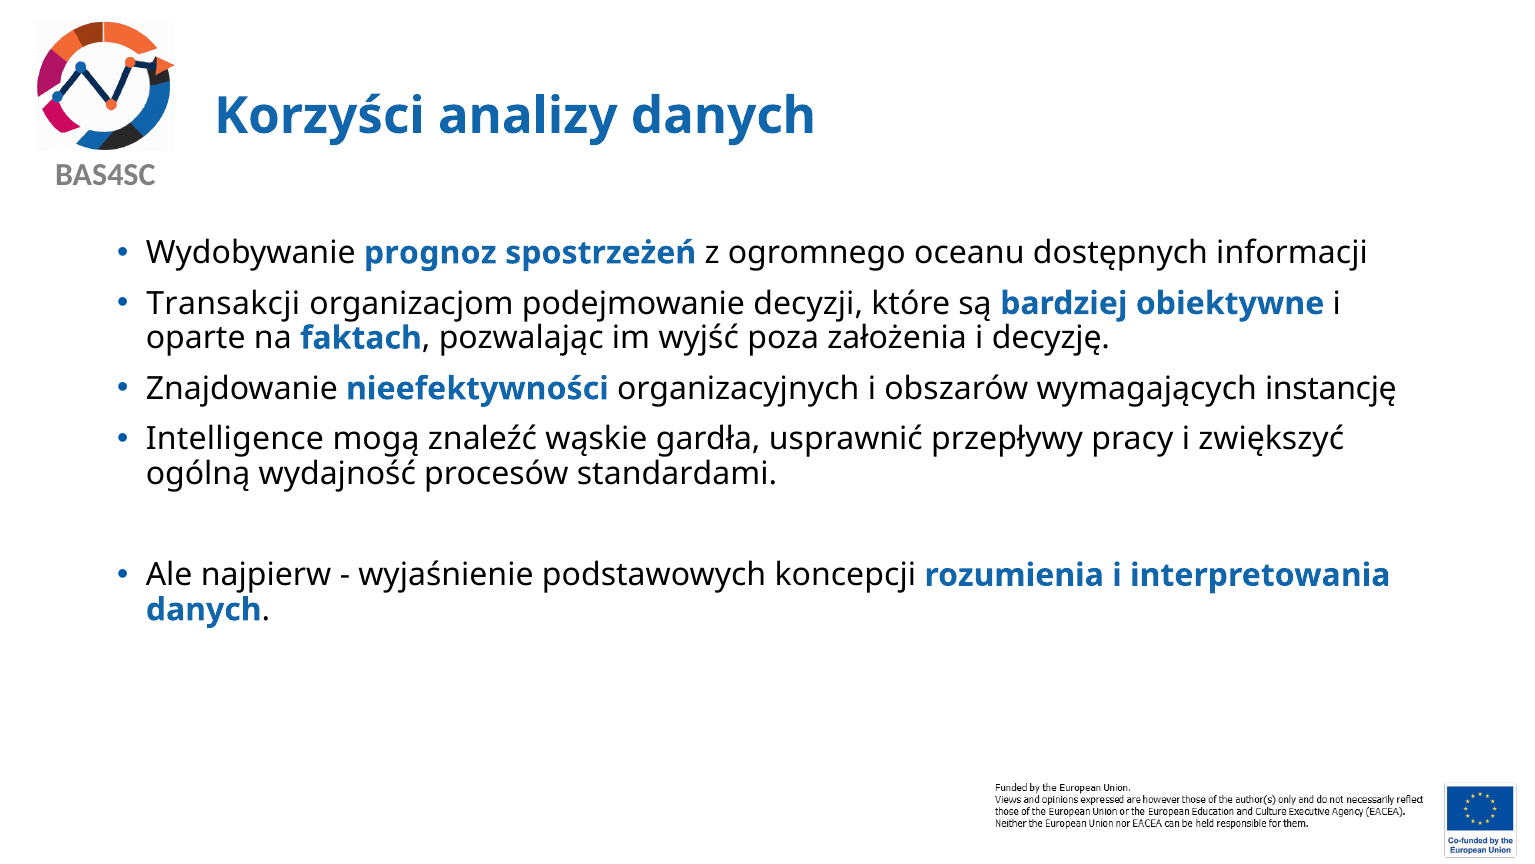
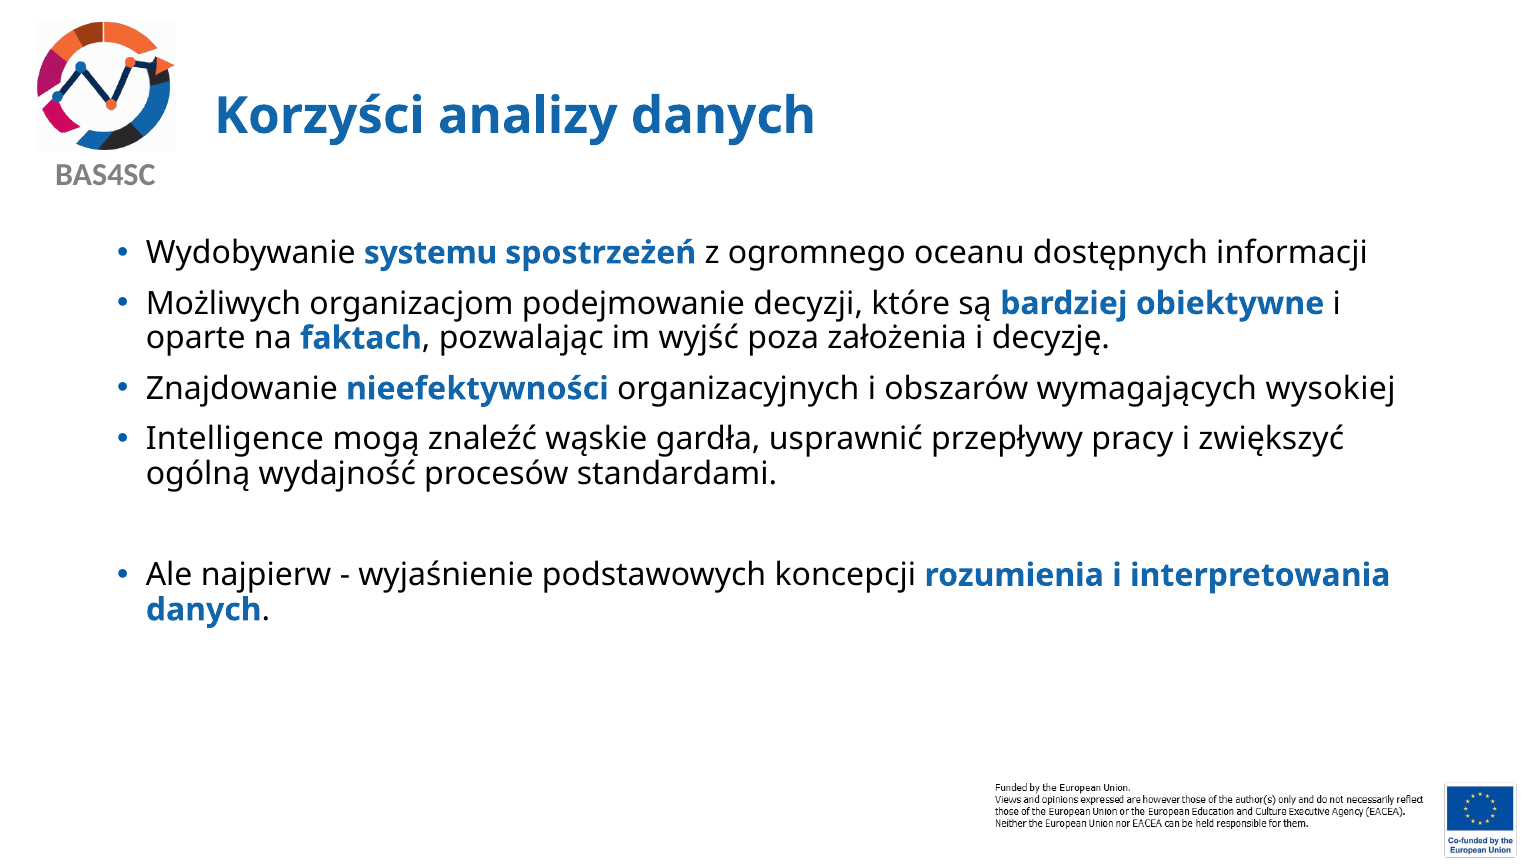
prognoz: prognoz -> systemu (431, 253)
Transakcji: Transakcji -> Możliwych (224, 303)
instancję: instancję -> wysokiej (1331, 388)
